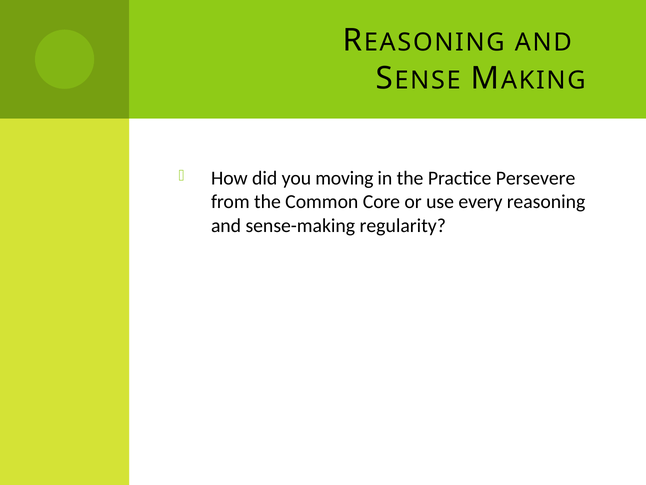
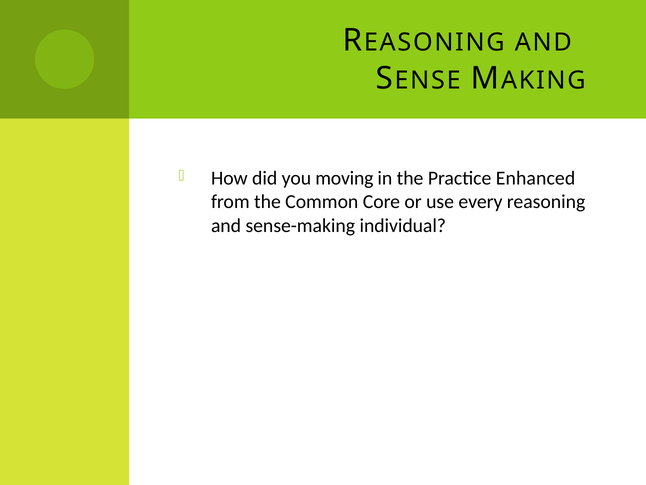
Persevere: Persevere -> Enhanced (536, 178)
regularity: regularity -> individual (403, 225)
